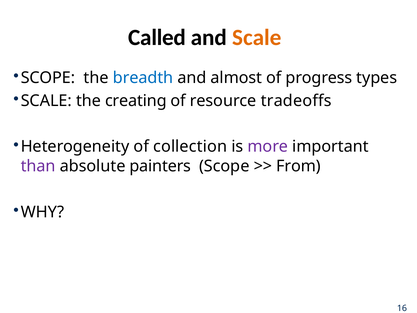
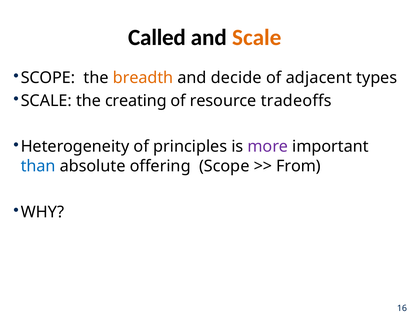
breadth colour: blue -> orange (143, 78)
almost: almost -> decide (236, 78)
progress: progress -> adjacent (319, 78)
collection: collection -> principles (190, 147)
than colour: purple -> blue (38, 166)
painters: painters -> offering (160, 166)
